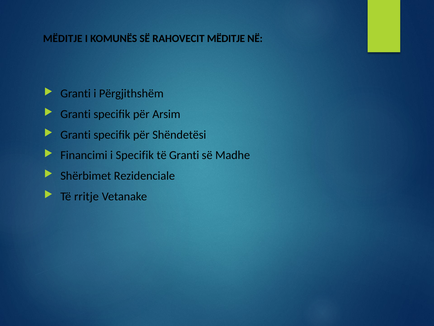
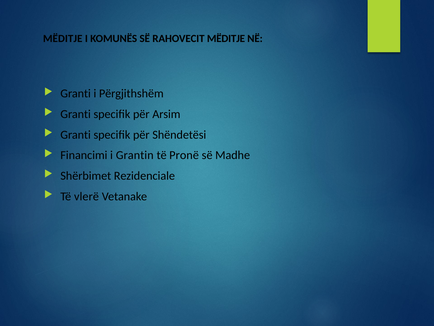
i Specifik: Specifik -> Grantin (135, 155)
të Granti: Granti -> Pronë (184, 155)
rritje: rritje -> vlerë (86, 196)
